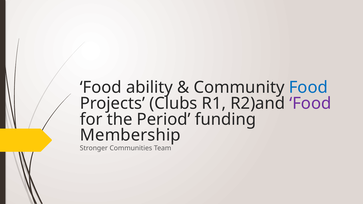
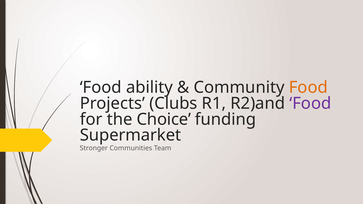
Food colour: blue -> orange (308, 87)
Period: Period -> Choice (164, 119)
Membership: Membership -> Supermarket (130, 135)
